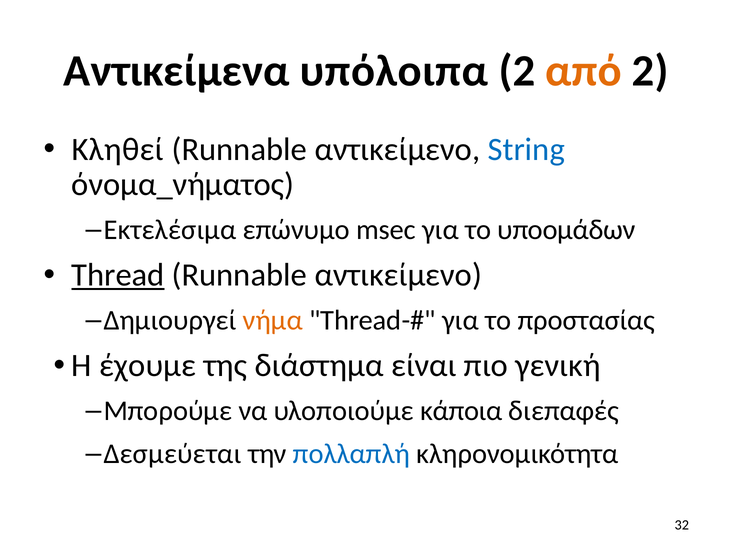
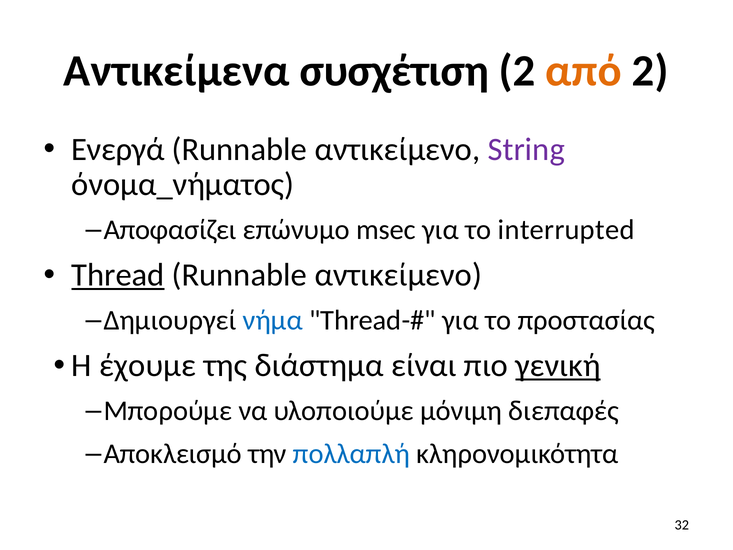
υπόλοιπα: υπόλοιπα -> συσχέτιση (394, 71)
Κληθεί: Κληθεί -> Ενεργά (118, 149)
String colour: blue -> purple (526, 149)
Εκτελέσιμα: Εκτελέσιμα -> Αποφασίζει (170, 230)
υποομάδων: υποομάδων -> interrupted (566, 230)
νήμα colour: orange -> blue (273, 320)
γενική underline: none -> present (558, 365)
κάποια: κάποια -> μόνιμη (461, 411)
Δεσμεύεται: Δεσμεύεται -> Αποκλεισμό (173, 454)
